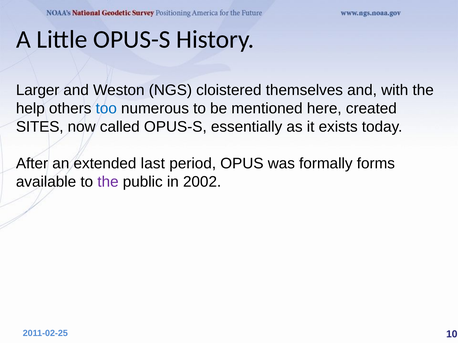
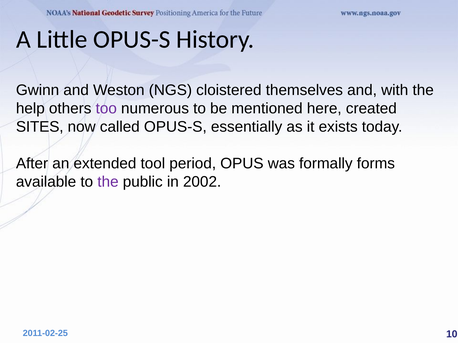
Larger: Larger -> Gwinn (38, 90)
too colour: blue -> purple (106, 109)
last: last -> tool (153, 164)
